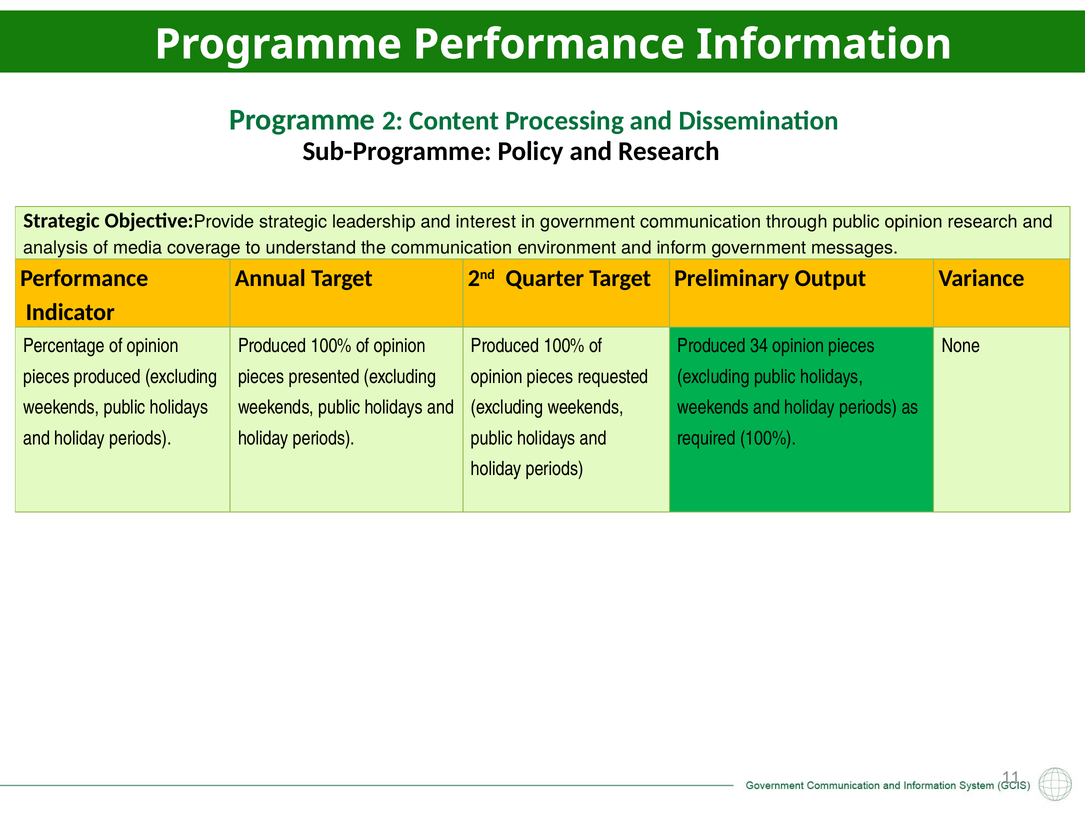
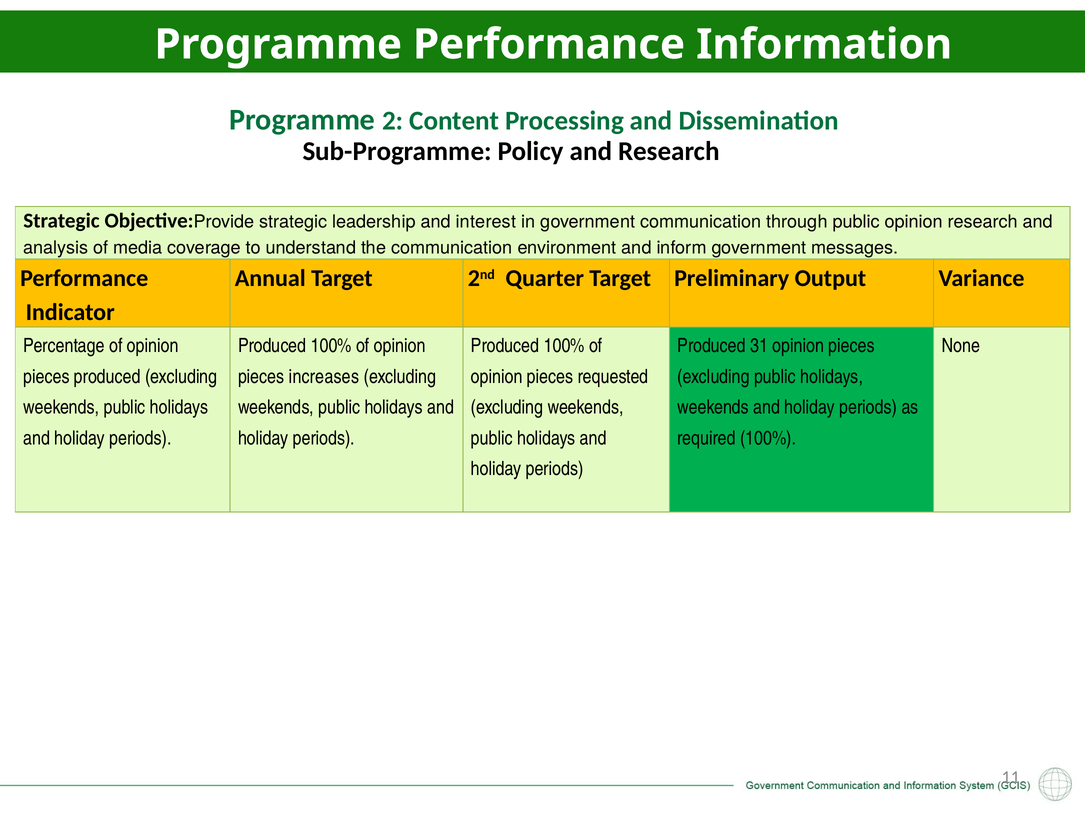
34: 34 -> 31 (759, 346)
presented: presented -> increases (324, 376)
